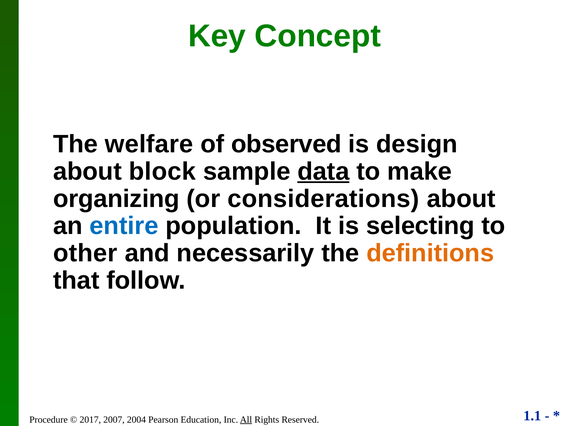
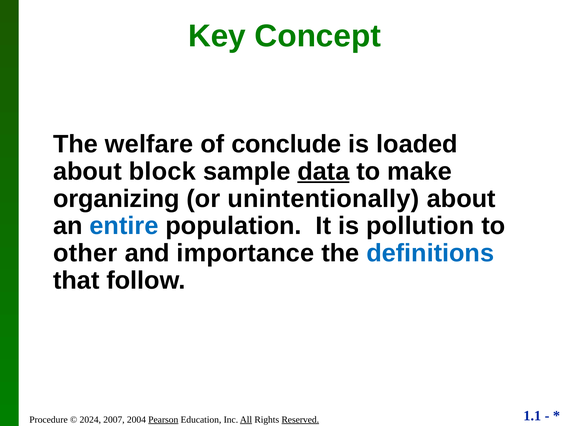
observed: observed -> conclude (286, 144)
design: design -> loaded (417, 144)
considerations: considerations -> unintentionally (323, 199)
selecting: selecting -> pollution (420, 226)
necessarily: necessarily -> importance (245, 254)
definitions colour: orange -> blue (430, 254)
2017: 2017 -> 2024 (90, 420)
Pearson underline: none -> present (163, 420)
Reserved underline: none -> present (300, 420)
